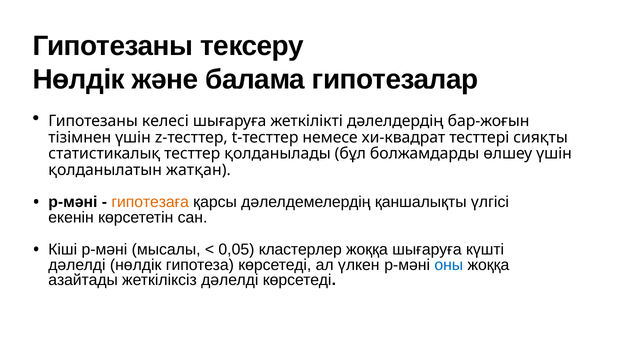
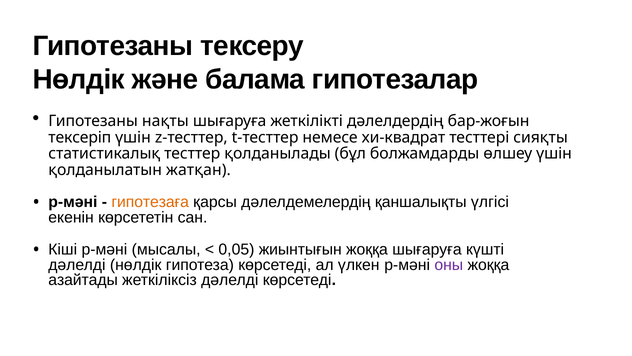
келесі: келесі -> нақты (165, 121)
тізімнен: тізімнен -> тексеріп (80, 137)
кластерлер: кластерлер -> жиынтығын (300, 249)
оны colour: blue -> purple (449, 265)
